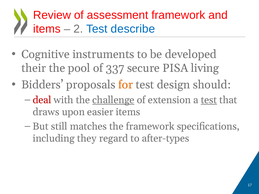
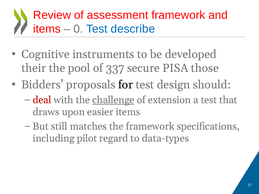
2: 2 -> 0 (78, 29)
living: living -> those (205, 68)
for colour: orange -> black (126, 85)
test underline: present -> none (209, 100)
they: they -> pilot (87, 139)
after-types: after-types -> data-types (166, 139)
